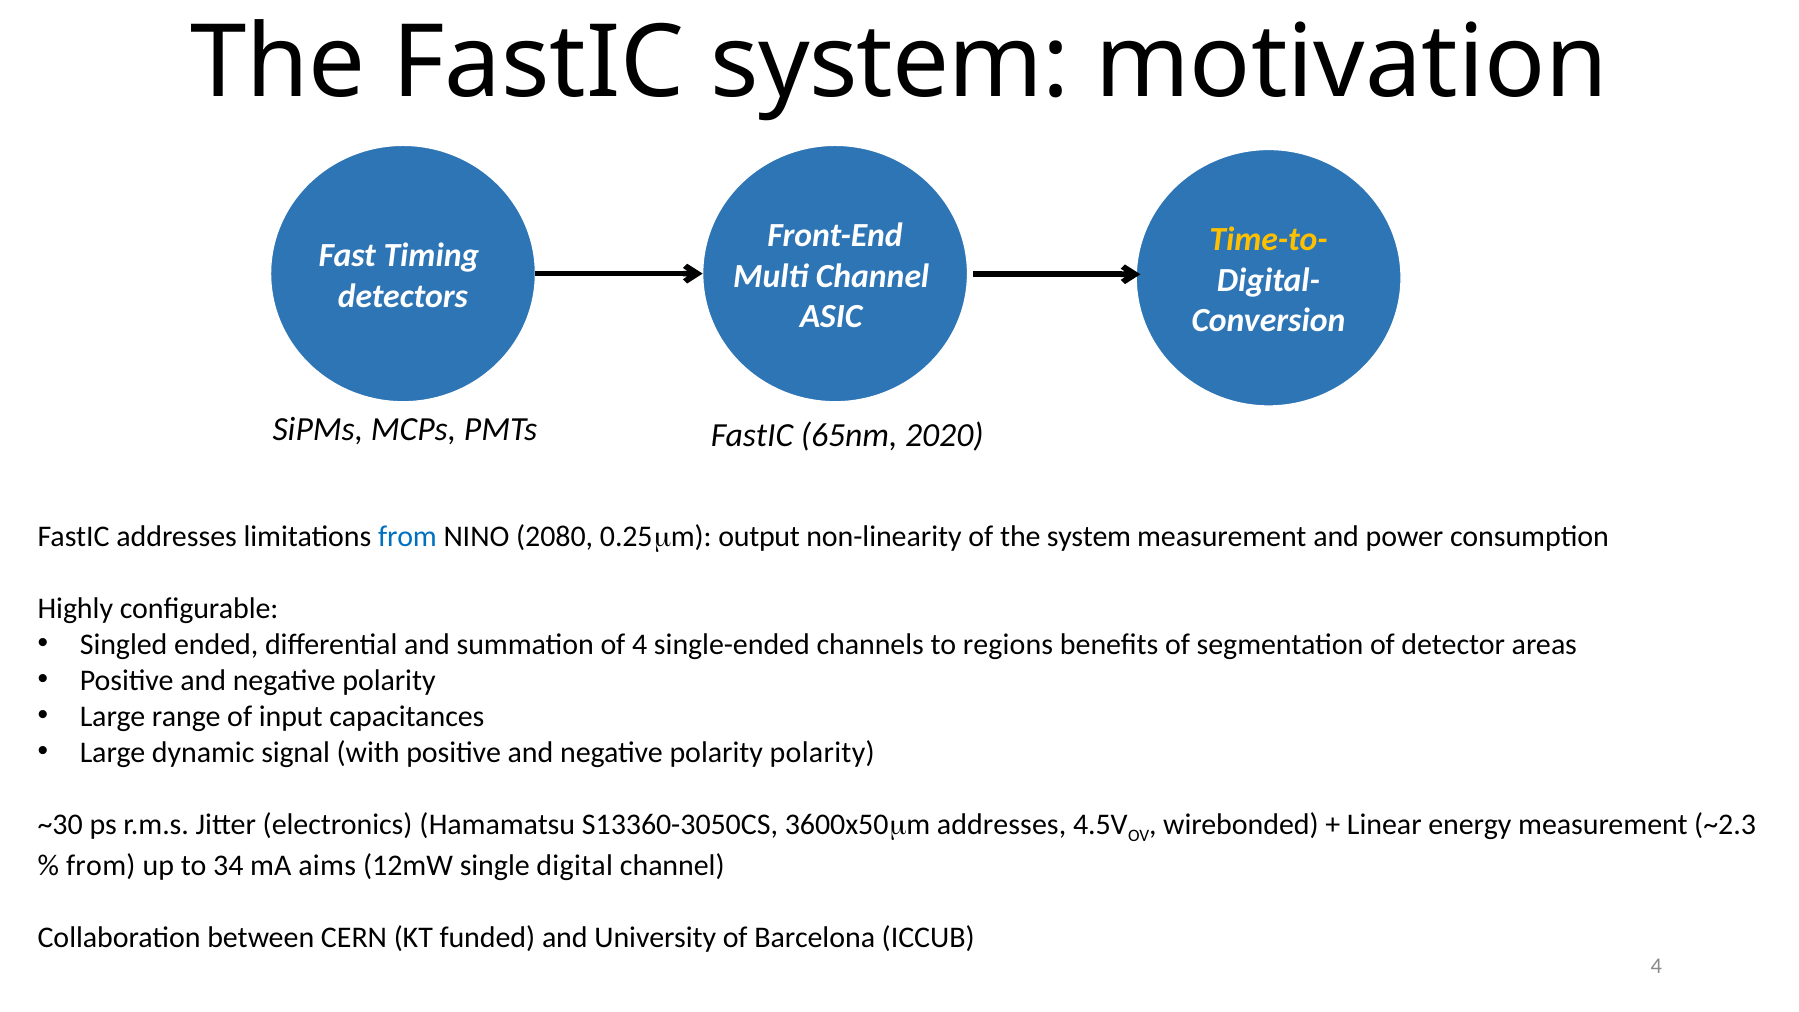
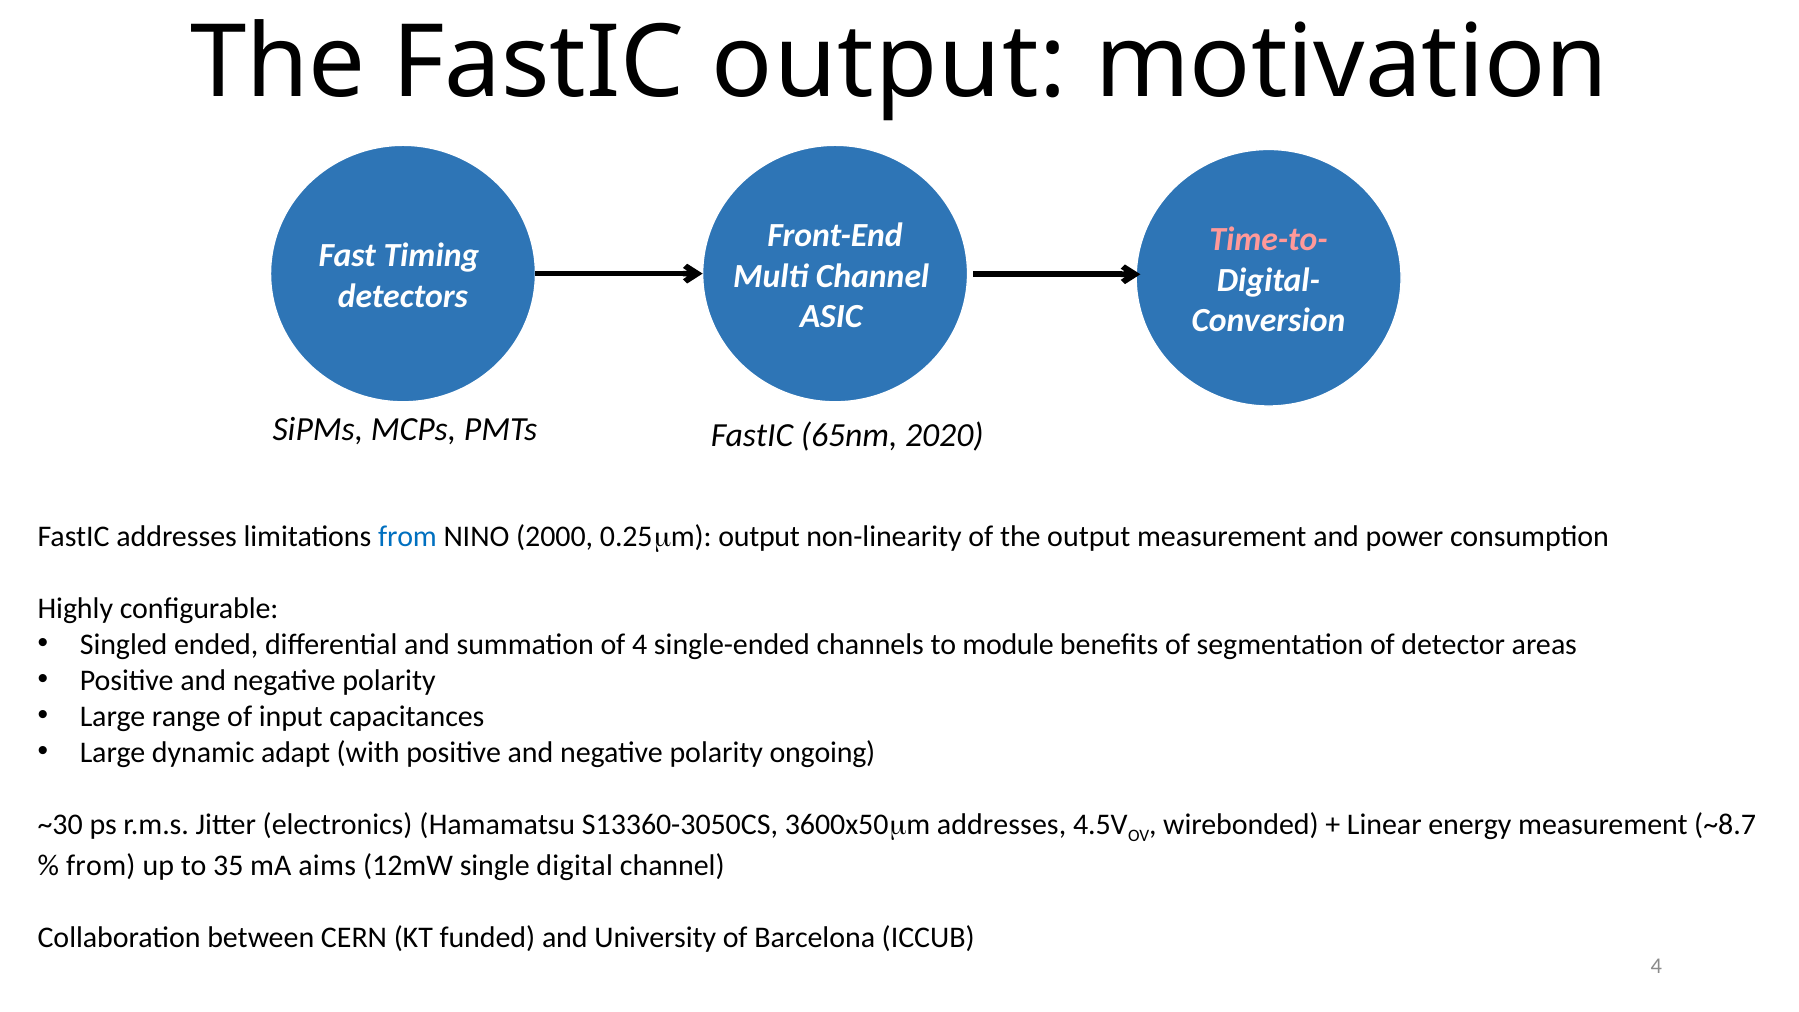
FastIC system: system -> output (889, 63)
Time-to- colour: yellow -> pink (1269, 240)
2080: 2080 -> 2000 (555, 537)
the system: system -> output (1089, 537)
regions: regions -> module (1008, 644)
signal: signal -> adapt (296, 752)
polarity polarity: polarity -> ongoing (822, 752)
~2.3: ~2.3 -> ~8.7 (1725, 824)
34: 34 -> 35 (228, 865)
